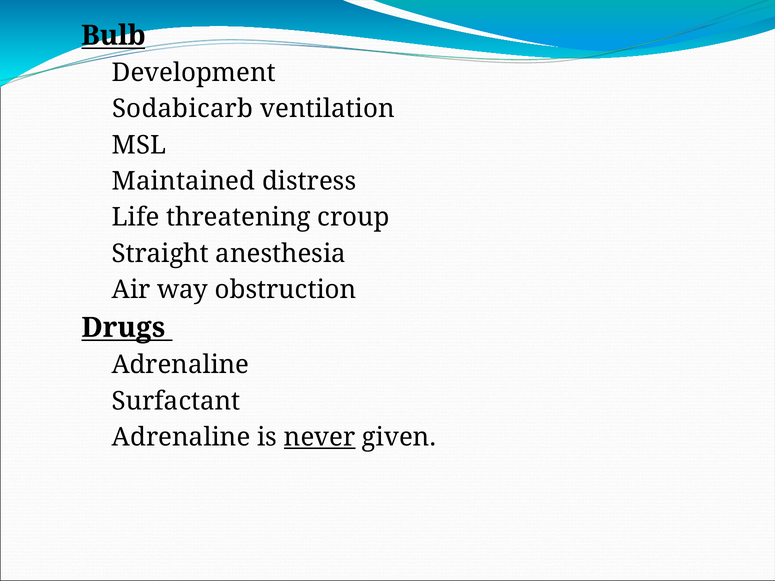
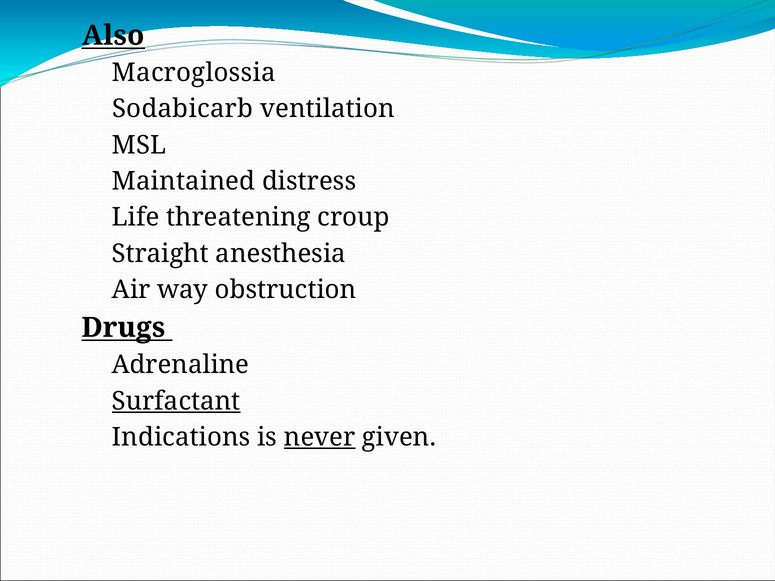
Bulb: Bulb -> Also (113, 36)
Development: Development -> Macroglossia (194, 73)
Surfactant underline: none -> present (176, 401)
Adrenaline: Adrenaline -> Indications (181, 437)
